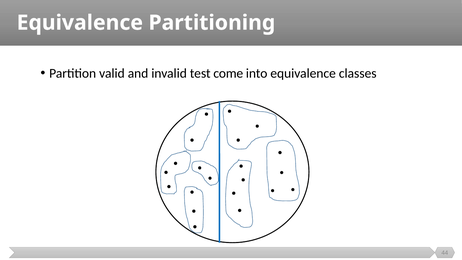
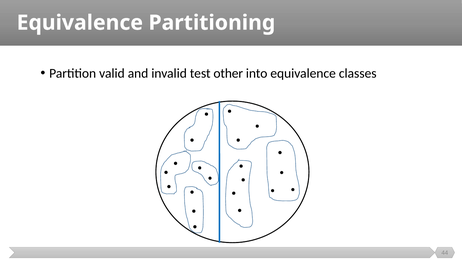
come: come -> other (228, 73)
